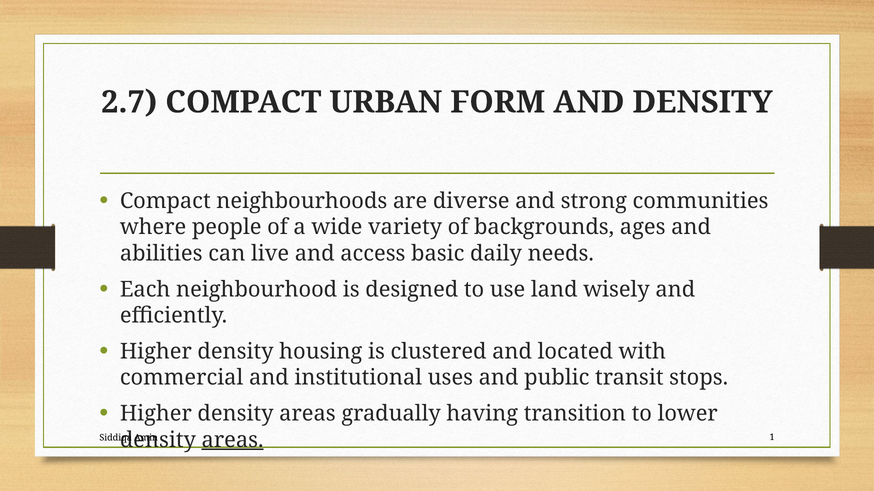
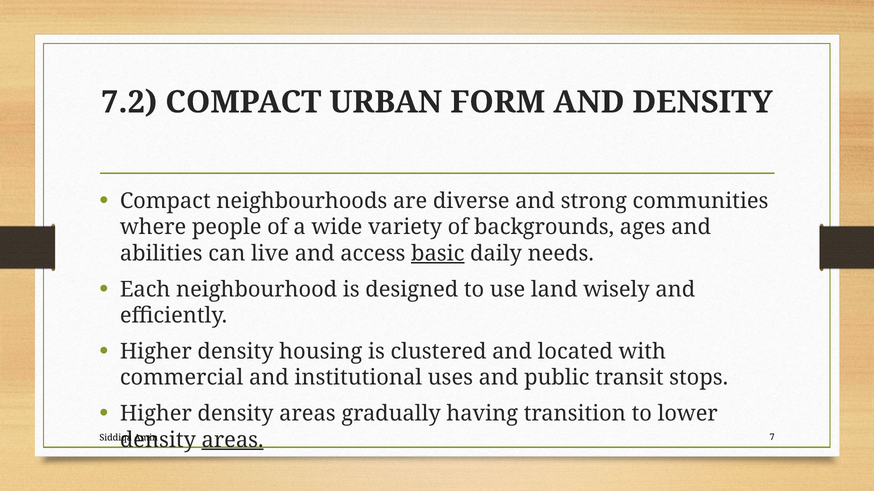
2.7: 2.7 -> 7.2 (129, 102)
basic underline: none -> present (438, 254)
1: 1 -> 7 (772, 438)
